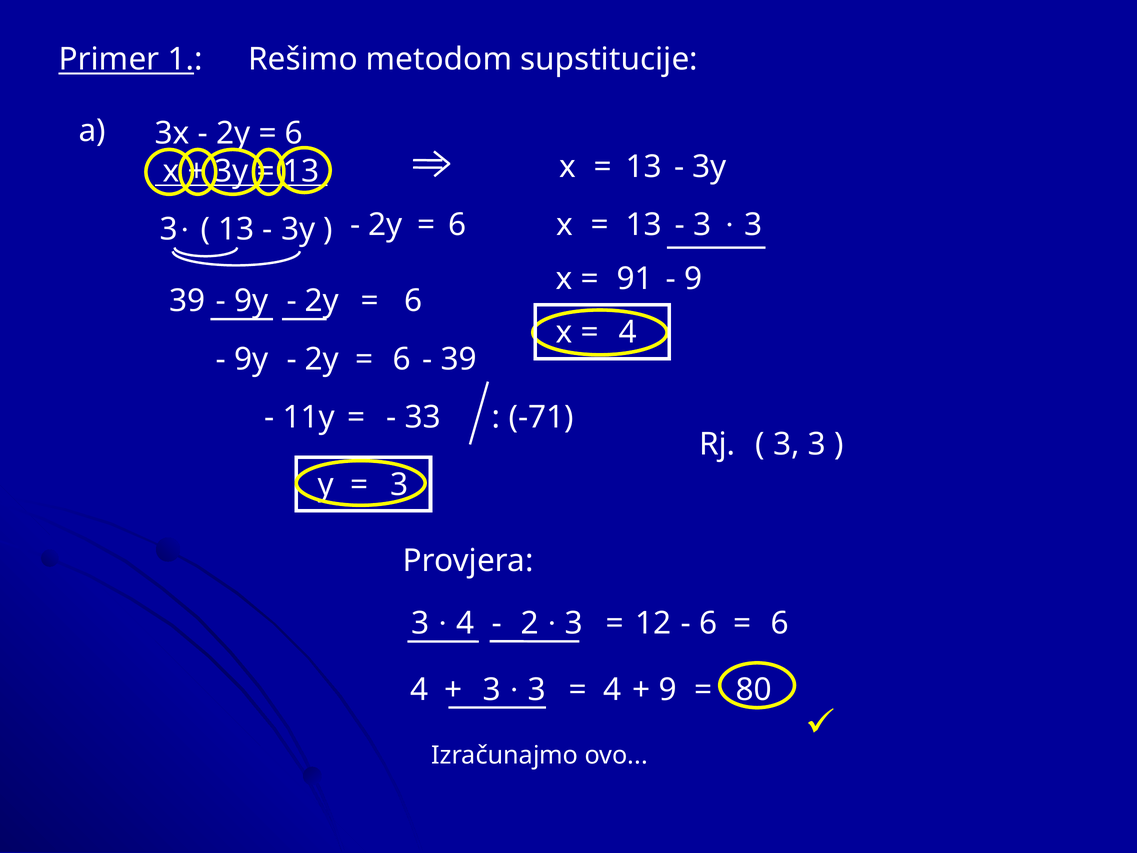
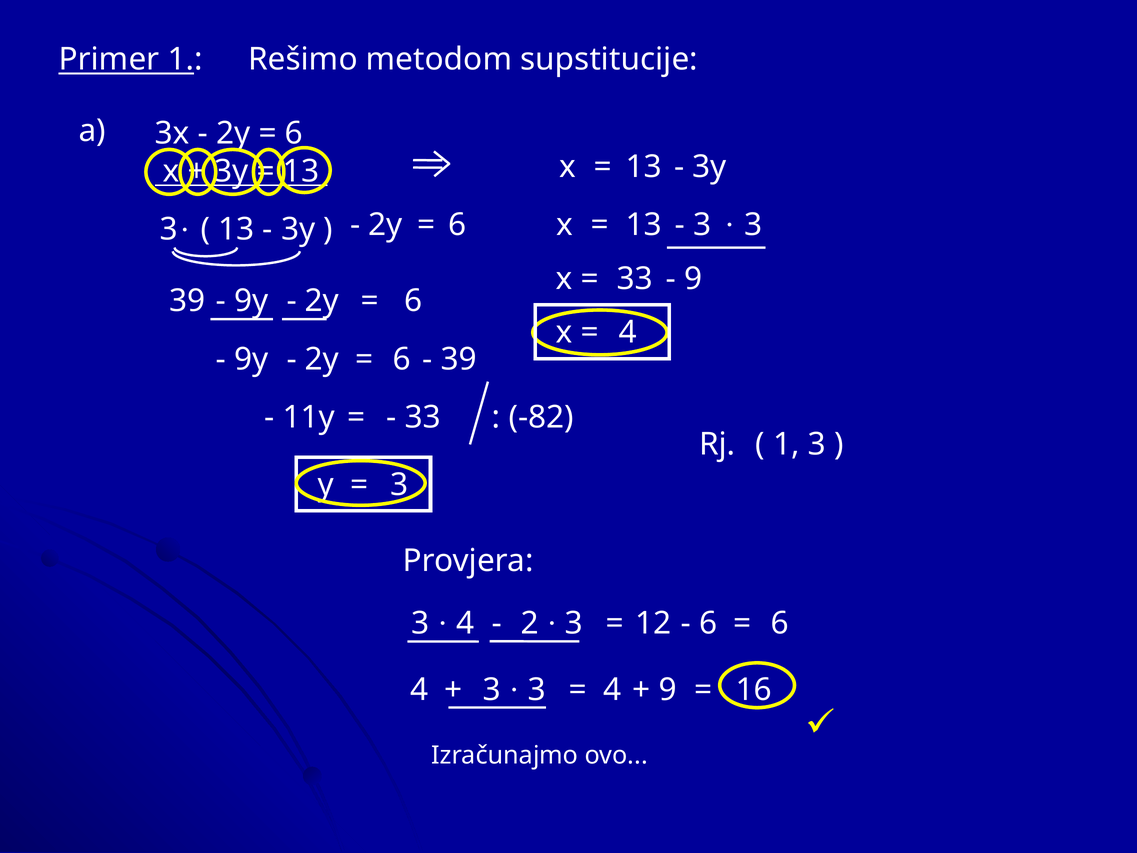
91: 91 -> 33 (635, 279)
-71: -71 -> -82 (541, 417)
3: 3 -> 1 (786, 444)
80: 80 -> 16 (754, 689)
